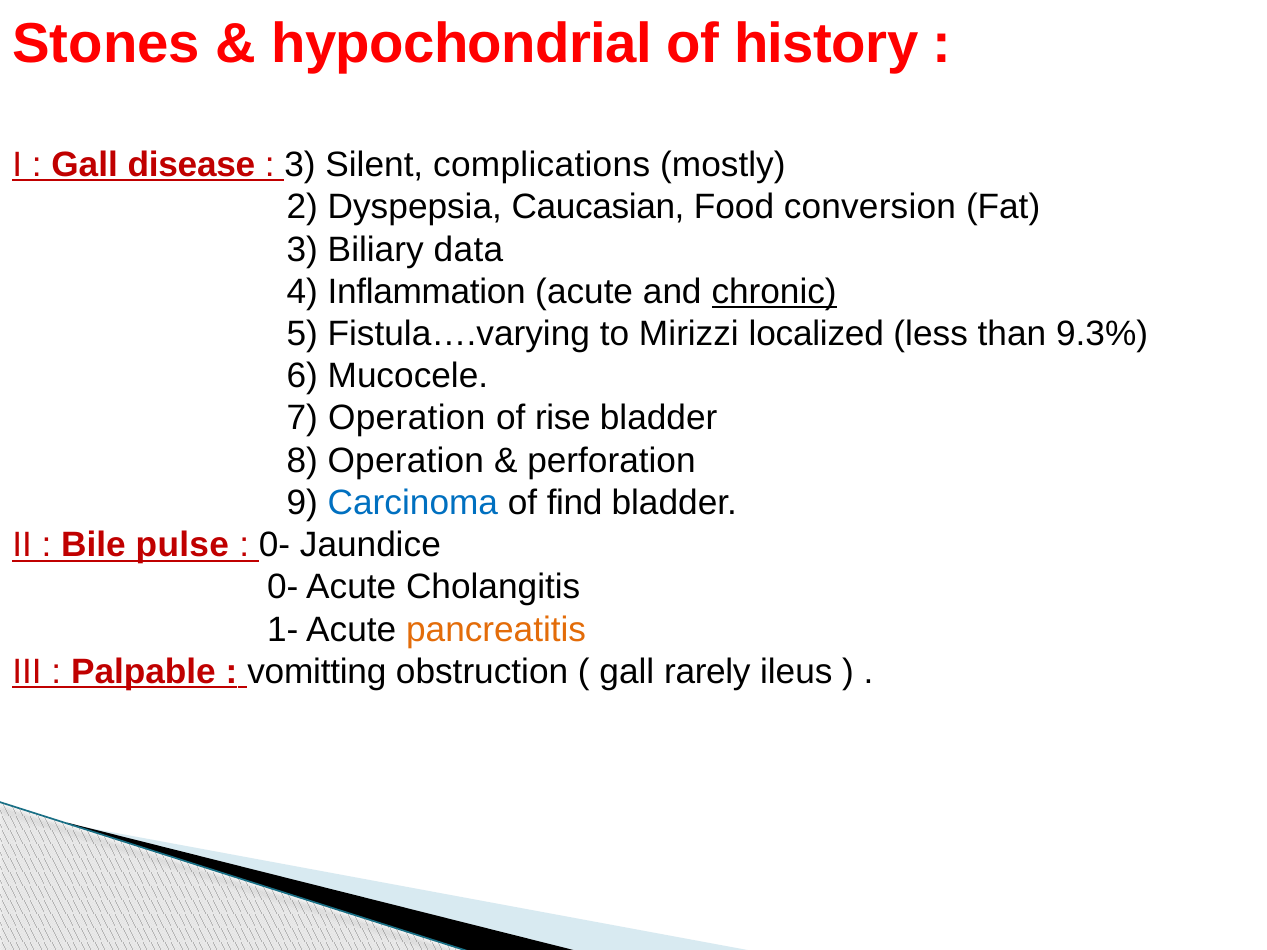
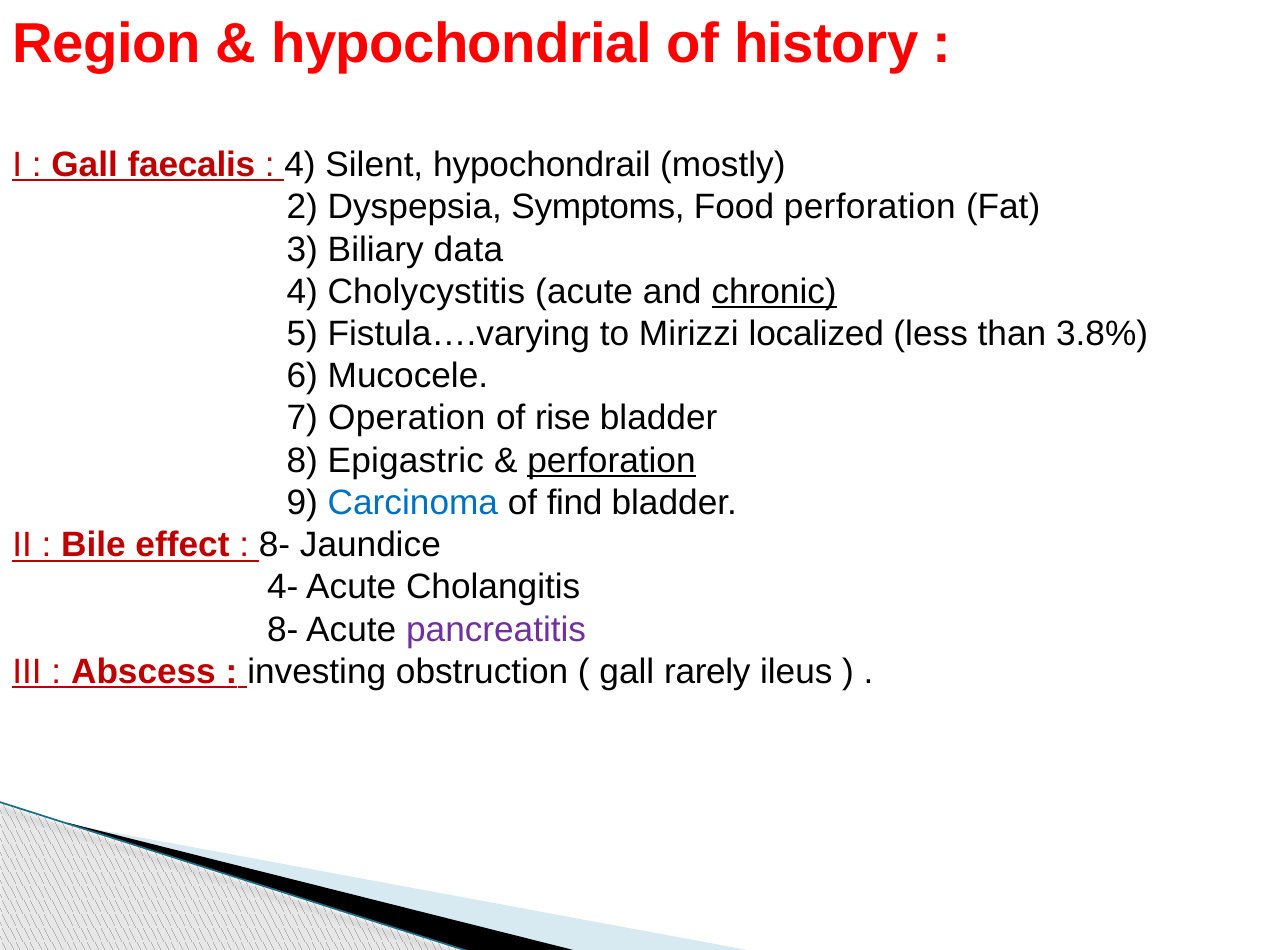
Stones: Stones -> Region (106, 44)
disease: disease -> faecalis (191, 165)
3: 3 -> 4 (300, 165)
complications: complications -> hypochondrail (542, 165)
Caucasian: Caucasian -> Symptoms (598, 207)
Food conversion: conversion -> perforation (870, 207)
Inflammation: Inflammation -> Cholycystitis (426, 292)
9.3%: 9.3% -> 3.8% (1102, 334)
8 Operation: Operation -> Epigastric (406, 461)
perforation underline: none -> present (611, 461)
pulse: pulse -> effect (182, 545)
0-: 0- -> 8- (274, 545)
0-: 0- -> 4- (283, 587)
1-: 1- -> 8- (283, 630)
pancreatitis colour: orange -> purple (496, 630)
Palpable: Palpable -> Abscess (143, 672)
vomitting: vomitting -> investing (317, 672)
